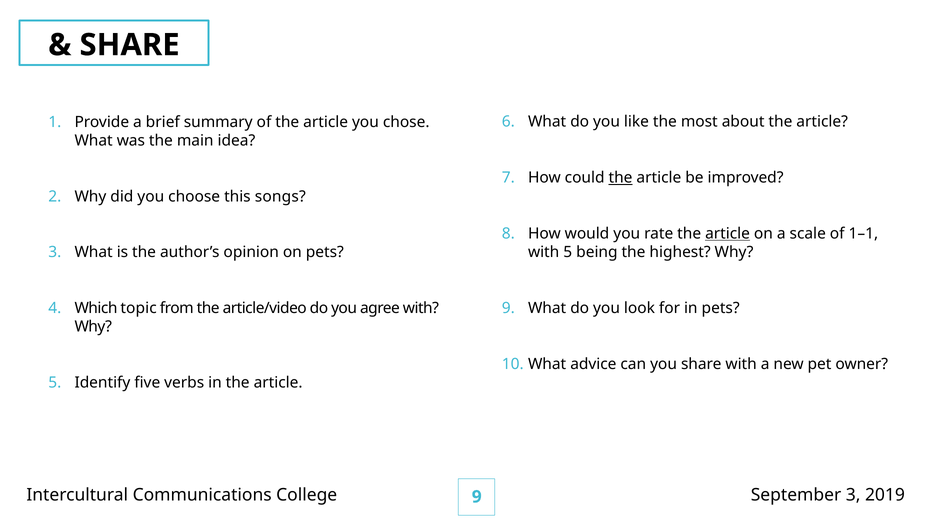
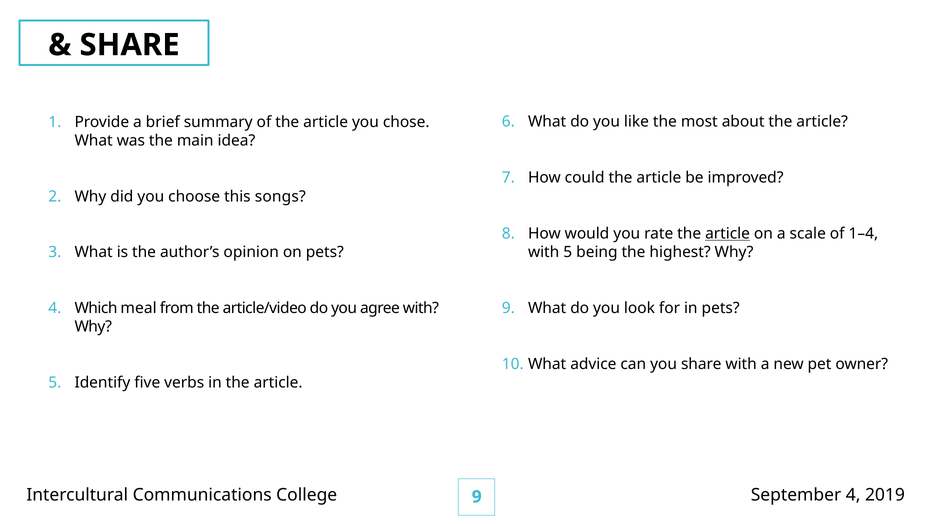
the underline: present -> none (621, 178)
1–1: 1–1 -> 1–4 (863, 234)
topic: topic -> meal (139, 308)
September 3: 3 -> 4 (853, 495)
